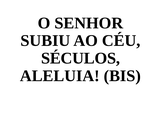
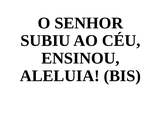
SÉCULOS: SÉCULOS -> ENSINOU (80, 58)
